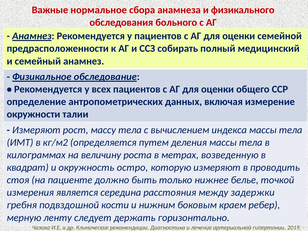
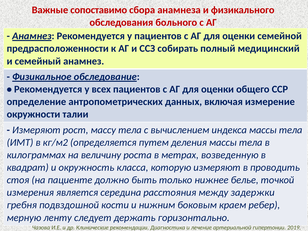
нормальное: нормальное -> сопоставимо (99, 10)
остро: остро -> класса (132, 168)
